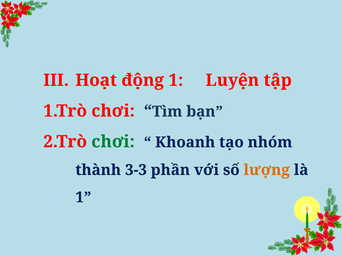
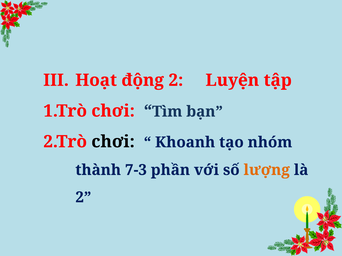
động 1: 1 -> 2 (176, 80)
chơi colour: green -> black (113, 142)
3-3: 3-3 -> 7-3 (136, 170)
1: 1 -> 2 (83, 198)
